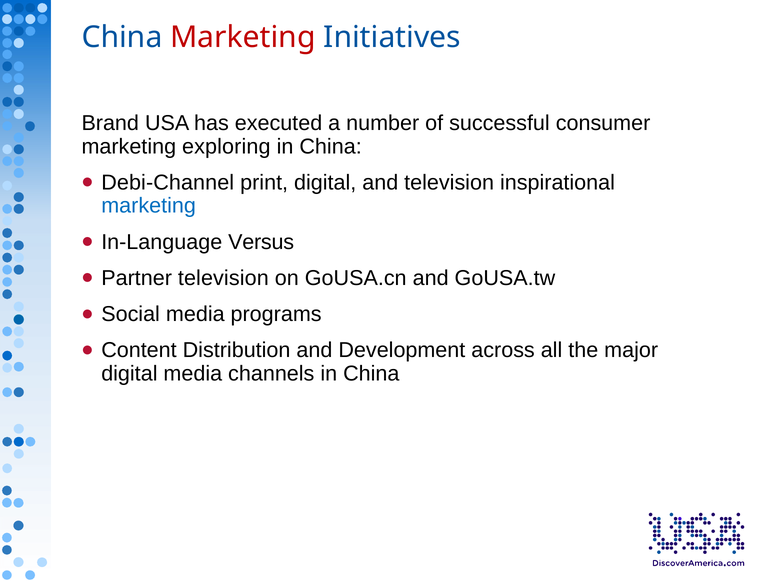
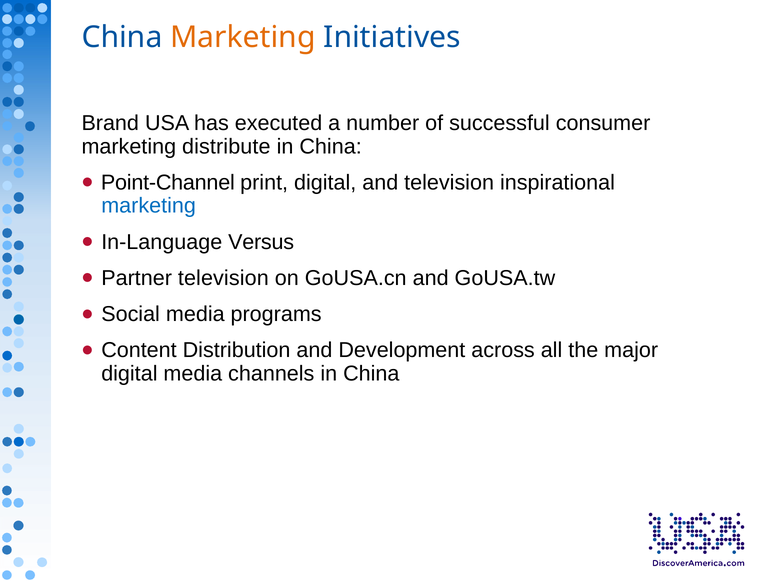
Marketing colour: red -> orange (243, 37)
exploring: exploring -> distribute (226, 146)
Debi-Channel: Debi-Channel -> Point-Channel (168, 183)
